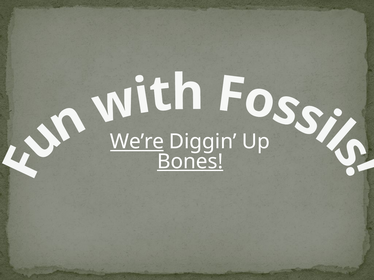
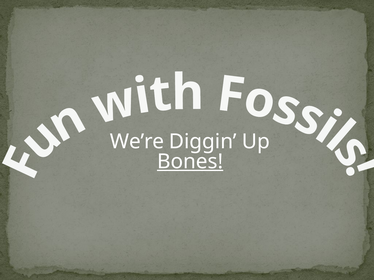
We’re underline: present -> none (137, 142)
